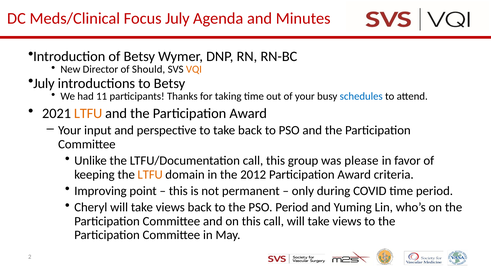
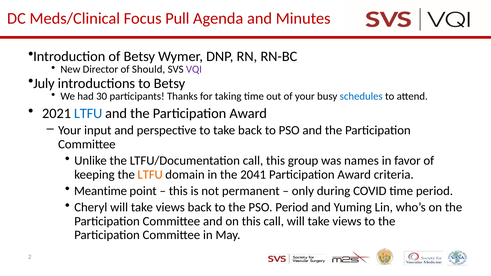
Focus July: July -> Pull (177, 18)
VQI colour: orange -> purple (194, 69)
11: 11 -> 30 (102, 96)
LTFU colour: orange -> blue (88, 113)
please: please -> names (361, 161)
2012: 2012 -> 2041 (253, 175)
Improving: Improving -> Meantime (100, 191)
